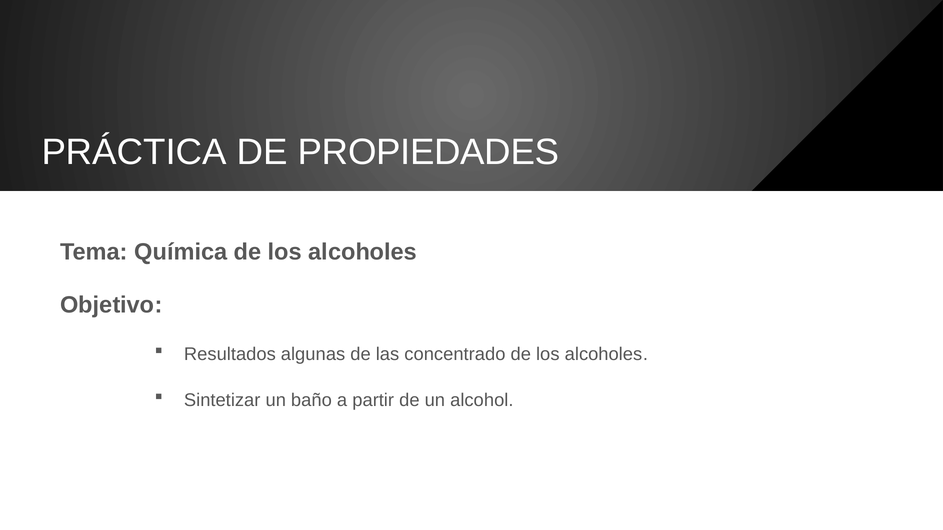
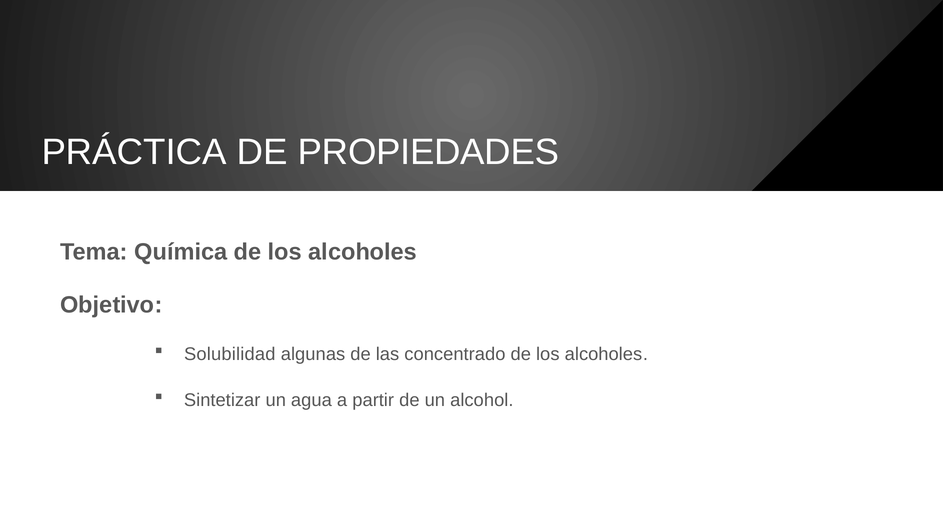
Resultados: Resultados -> Solubilidad (230, 354)
baño: baño -> agua (311, 401)
